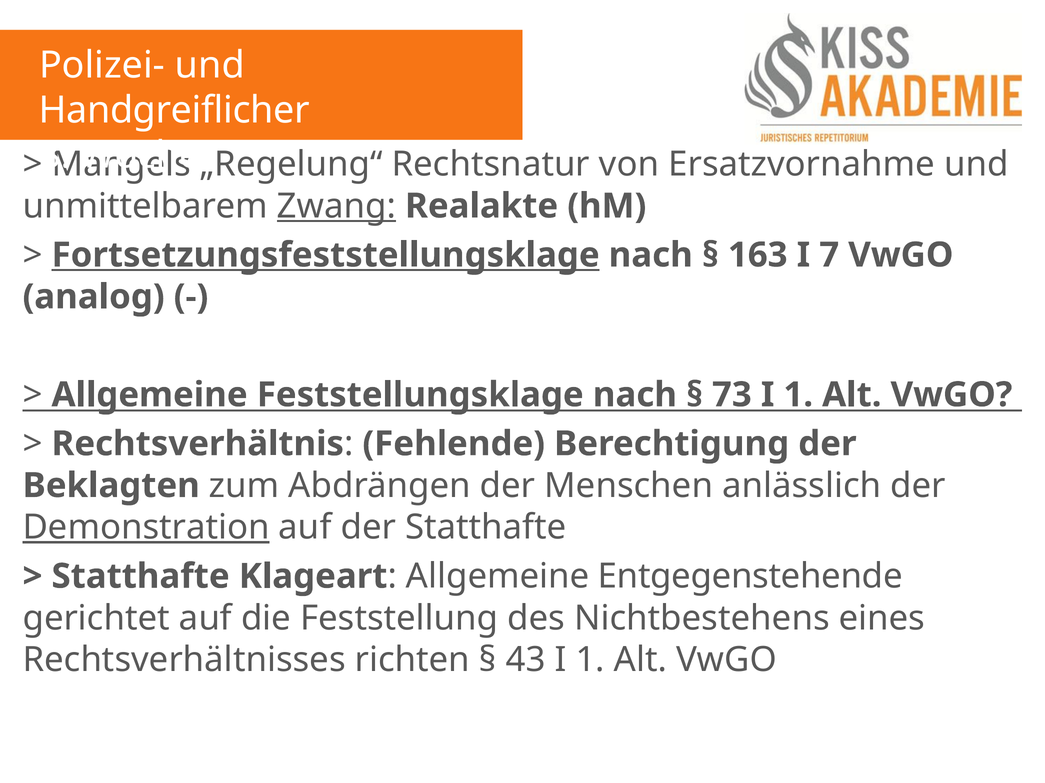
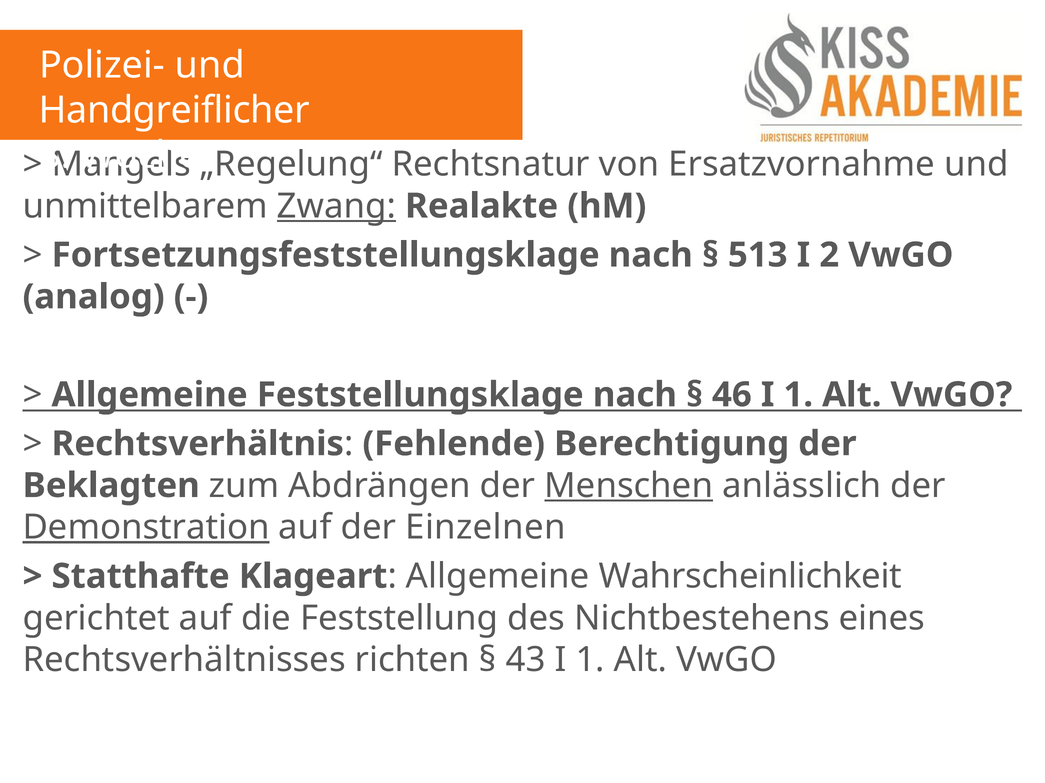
Fortsetzungsfeststellungsklage underline: present -> none (326, 255)
163: 163 -> 513 (758, 255)
7: 7 -> 2 (829, 255)
73: 73 -> 46 (732, 395)
Menschen underline: none -> present (629, 486)
der Statthafte: Statthafte -> Einzelnen (486, 528)
Entgegenstehende: Entgegenstehende -> Wahrscheinlichkeit (750, 577)
